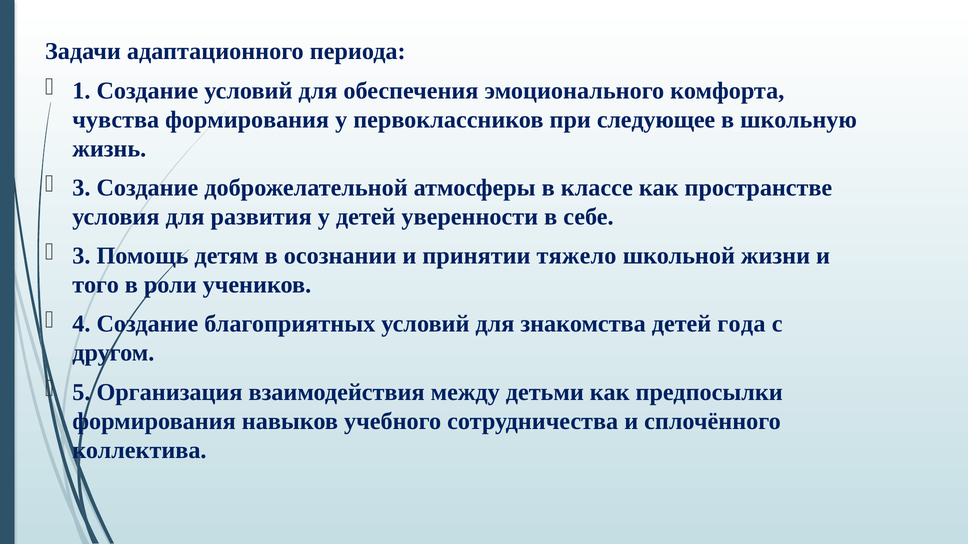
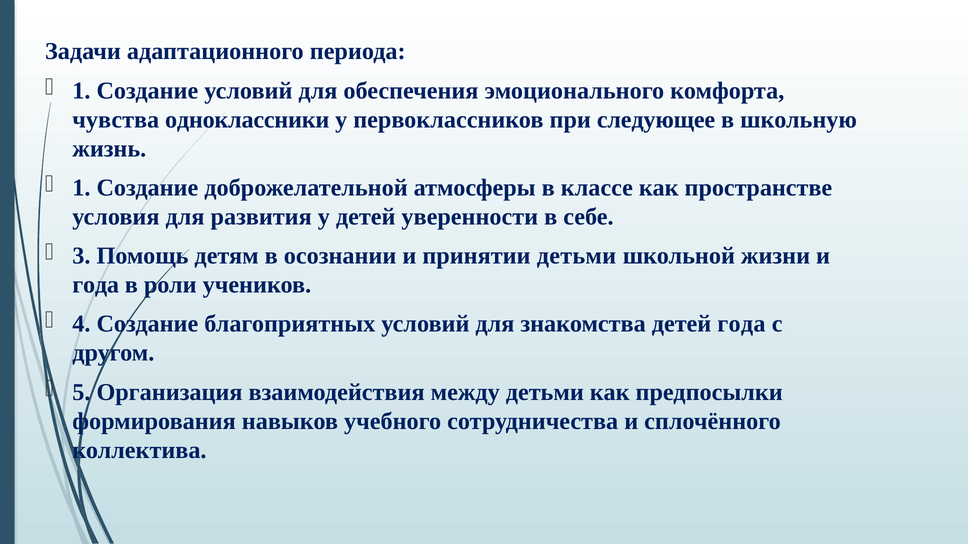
чувства формирования: формирования -> одноклассники (247, 120)
3: 3 -> 1 (81, 188)
принятии тяжело: тяжело -> детьми (577, 256)
того: того -> года (96, 285)
